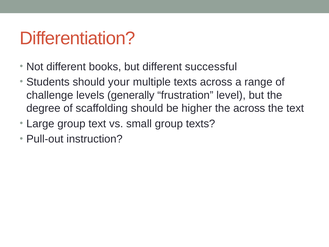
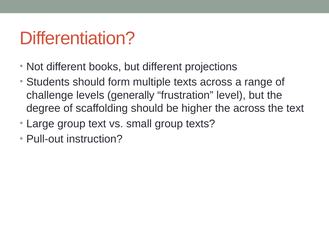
successful: successful -> projections (211, 67)
your: your -> form (119, 82)
